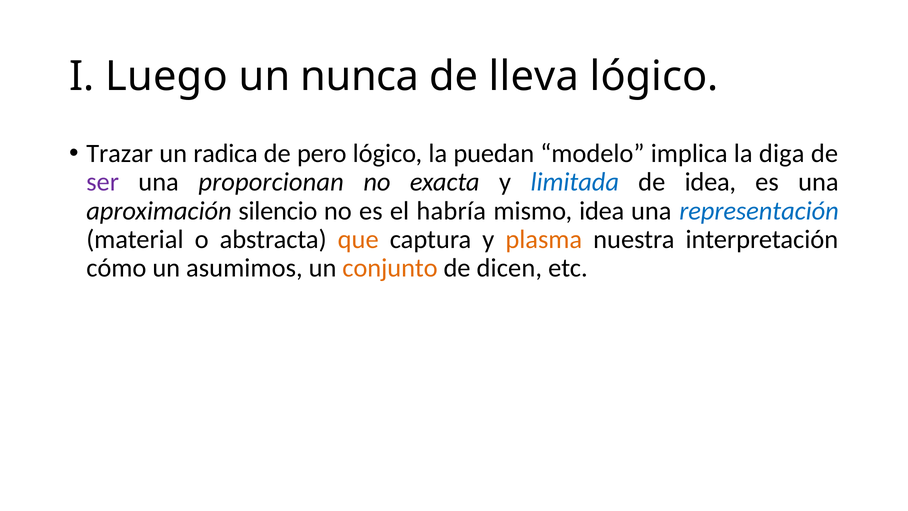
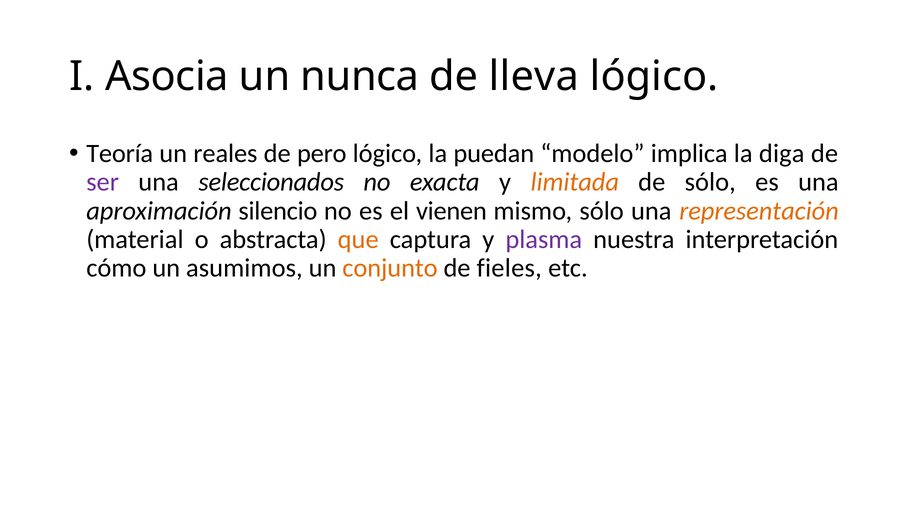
Luego: Luego -> Asocia (167, 76)
Trazar: Trazar -> Teoría (120, 154)
radica: radica -> reales (225, 154)
proporcionan: proporcionan -> seleccionados (271, 182)
limitada colour: blue -> orange (575, 182)
de idea: idea -> sólo (710, 182)
habría: habría -> vienen (451, 211)
mismo idea: idea -> sólo (602, 211)
representación colour: blue -> orange (759, 211)
plasma colour: orange -> purple (544, 239)
dicen: dicen -> fieles (509, 268)
